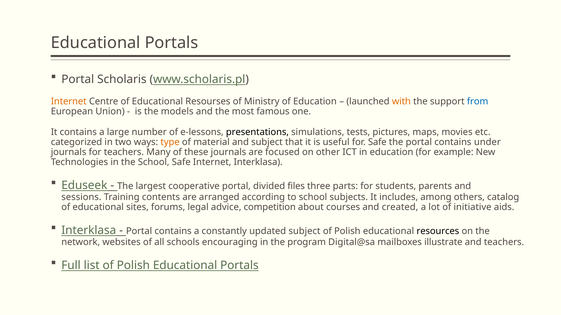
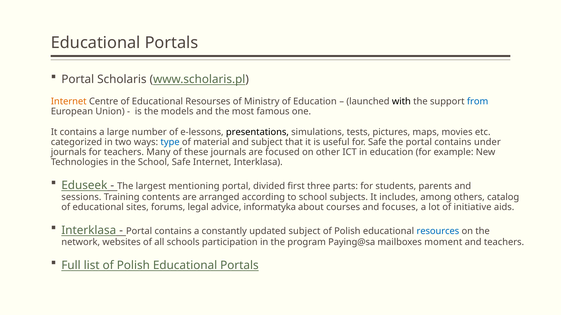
with colour: orange -> black (401, 102)
type colour: orange -> blue (170, 142)
cooperative: cooperative -> mentioning (194, 187)
files: files -> first (296, 187)
competition: competition -> informatyka (270, 208)
created: created -> focuses (400, 208)
resources colour: black -> blue (438, 232)
encouraging: encouraging -> participation (230, 243)
Digital@sa: Digital@sa -> Paying@sa (352, 243)
illustrate: illustrate -> moment (443, 243)
